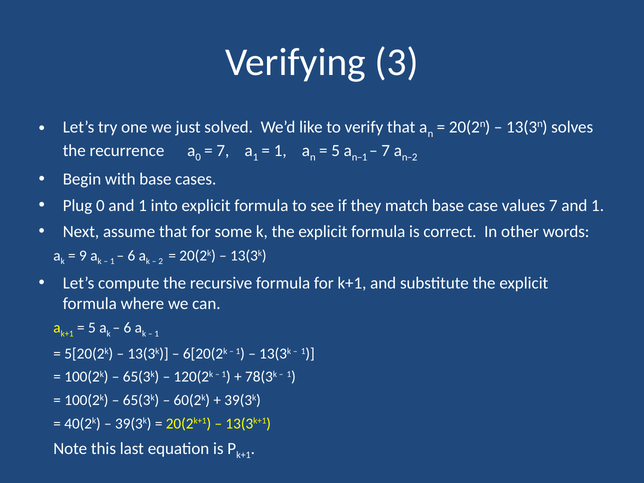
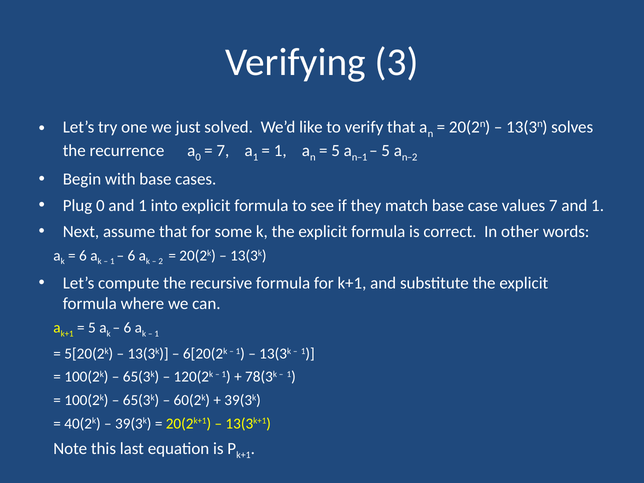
7: 7 -> 5 (386, 150)
9: 9 -> 6 (83, 256)
